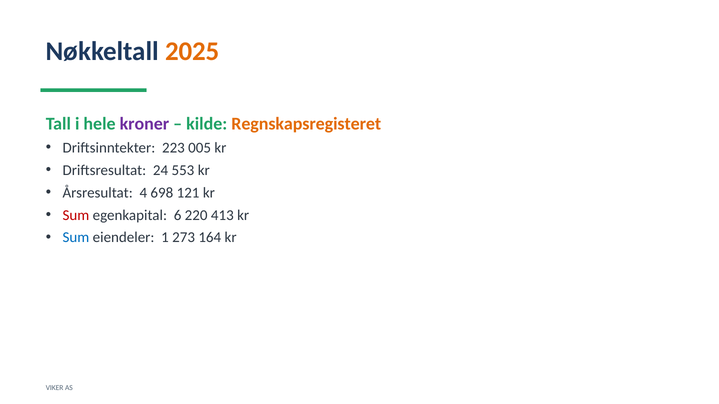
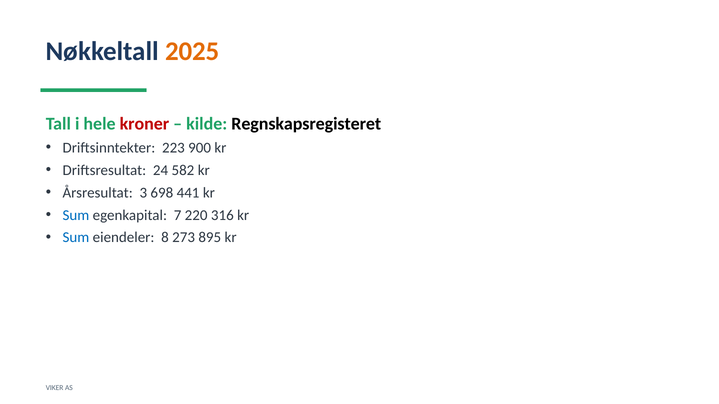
kroner colour: purple -> red (144, 124)
Regnskapsregisteret colour: orange -> black (306, 124)
005: 005 -> 900 (200, 148)
553: 553 -> 582 (183, 170)
4: 4 -> 3 (143, 193)
121: 121 -> 441 (188, 193)
Sum colour: red -> blue (76, 215)
6: 6 -> 7 (178, 215)
413: 413 -> 316 (222, 215)
1: 1 -> 8 (165, 238)
164: 164 -> 895 (210, 238)
